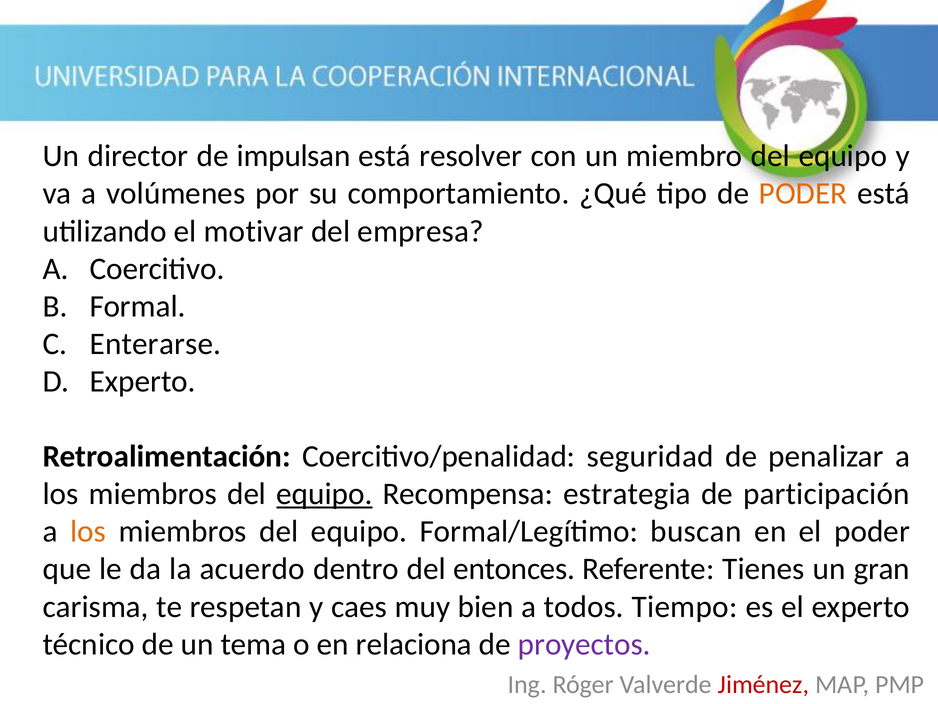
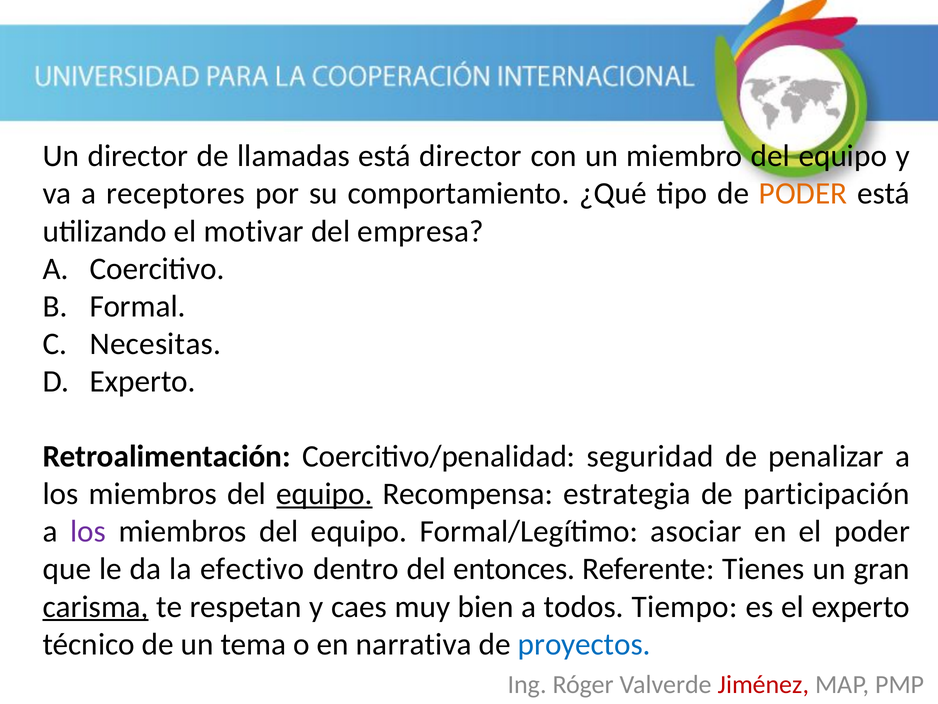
impulsan: impulsan -> llamadas (294, 156)
está resolver: resolver -> director (471, 156)
volúmenes: volúmenes -> receptores (176, 194)
Enterarse: Enterarse -> Necesitas (155, 344)
los colour: orange -> purple (88, 531)
buscan: buscan -> asociar (696, 531)
acuerdo: acuerdo -> efectivo (252, 569)
carisma underline: none -> present (96, 606)
relaciona: relaciona -> narrativa (414, 644)
proyectos colour: purple -> blue (584, 644)
